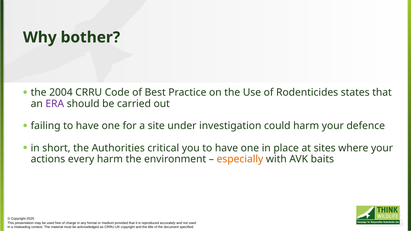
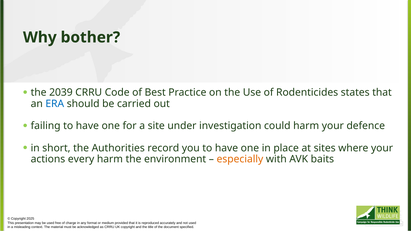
2004: 2004 -> 2039 (61, 93)
ERA colour: purple -> blue (55, 104)
critical: critical -> record (163, 148)
